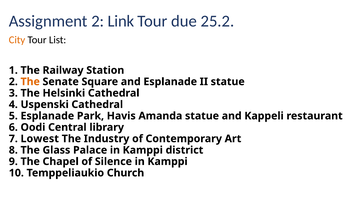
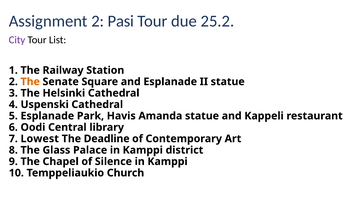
Link: Link -> Pasi (121, 21)
City colour: orange -> purple (17, 40)
Industry: Industry -> Deadline (107, 139)
